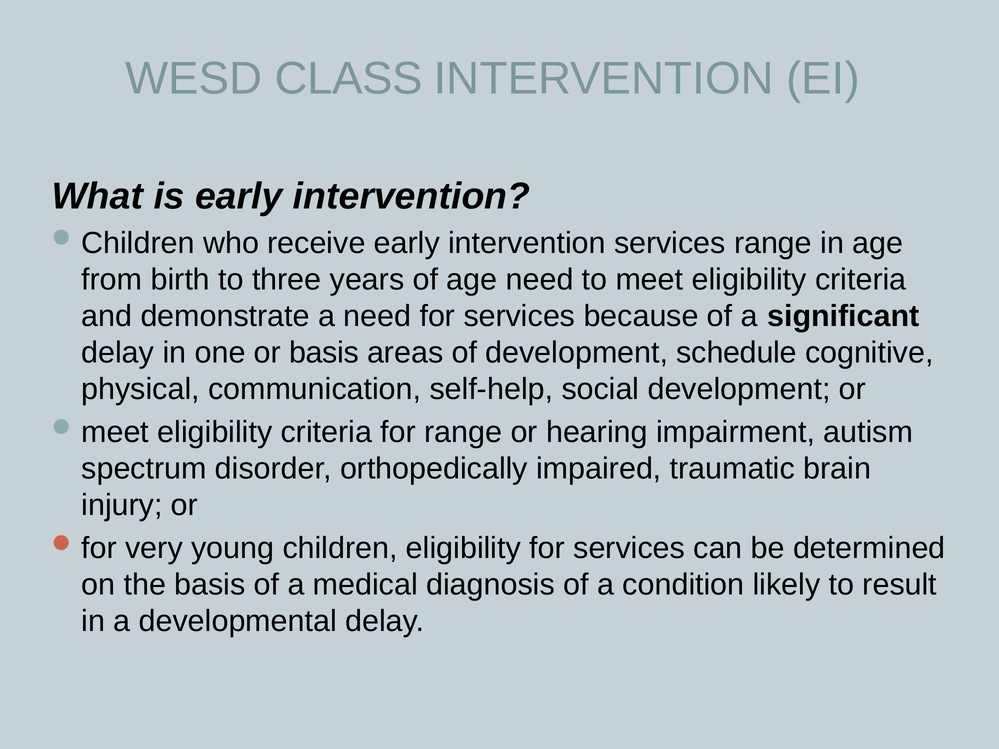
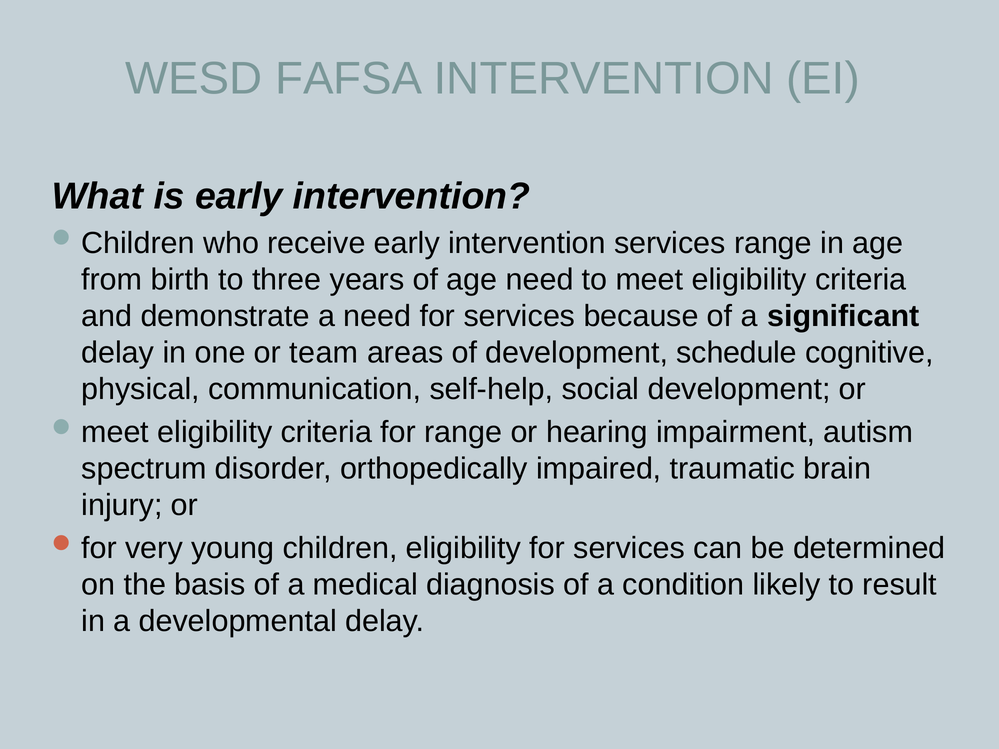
CLASS: CLASS -> FAFSA (349, 79)
or basis: basis -> team (324, 353)
